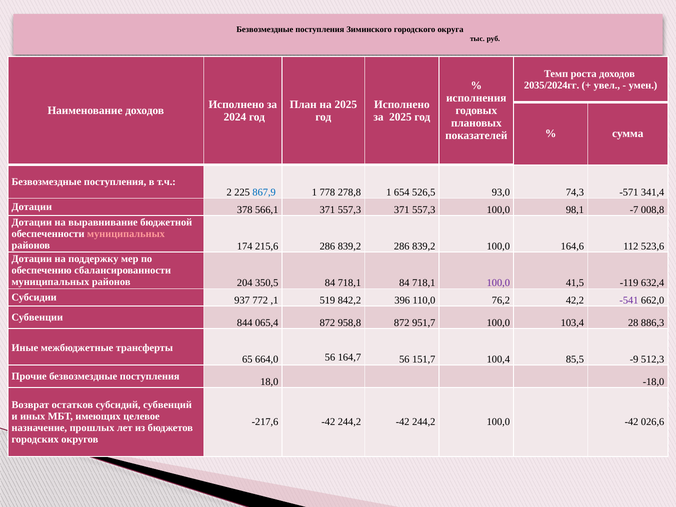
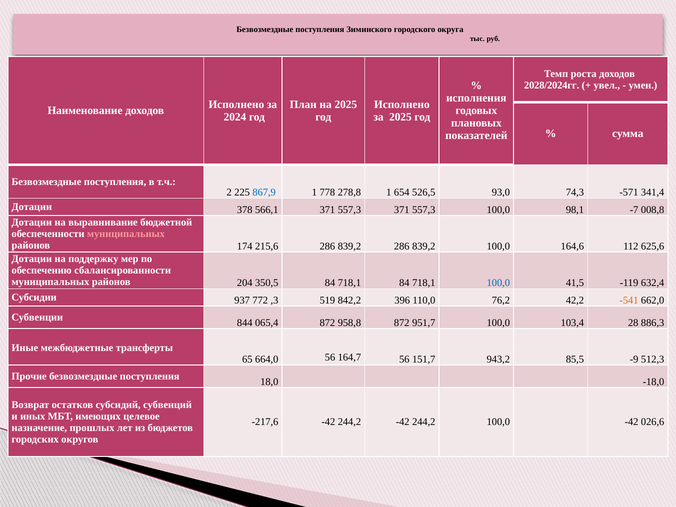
2035/2024гг: 2035/2024гг -> 2028/2024гг (552, 85)
523,6: 523,6 -> 625,6 (653, 246)
100,0 colour: purple -> blue (498, 283)
,1: ,1 -> ,3 (274, 300)
-541 colour: purple -> orange (629, 300)
100,4: 100,4 -> 943,2 (498, 359)
